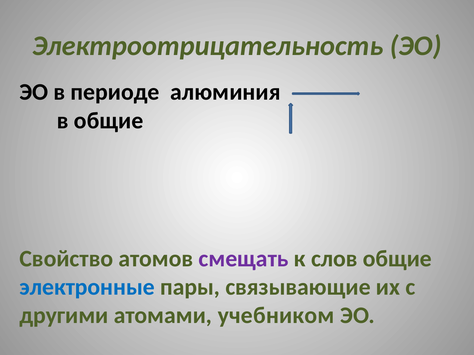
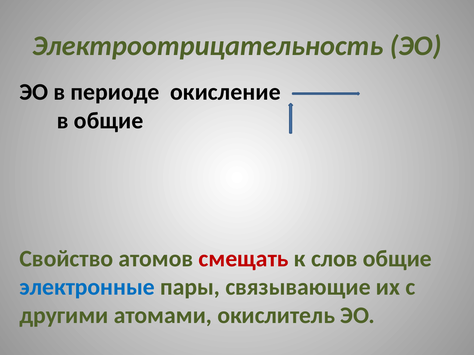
алюминия: алюминия -> окисление (225, 92)
смещать colour: purple -> red (244, 259)
учебником: учебником -> окислитель (276, 316)
